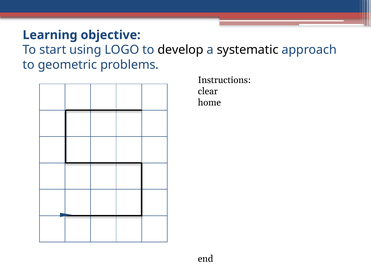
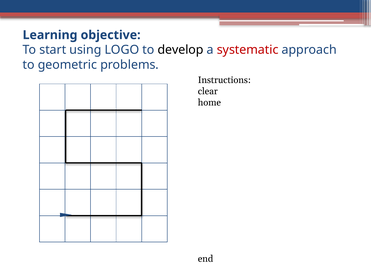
systematic colour: black -> red (248, 50)
